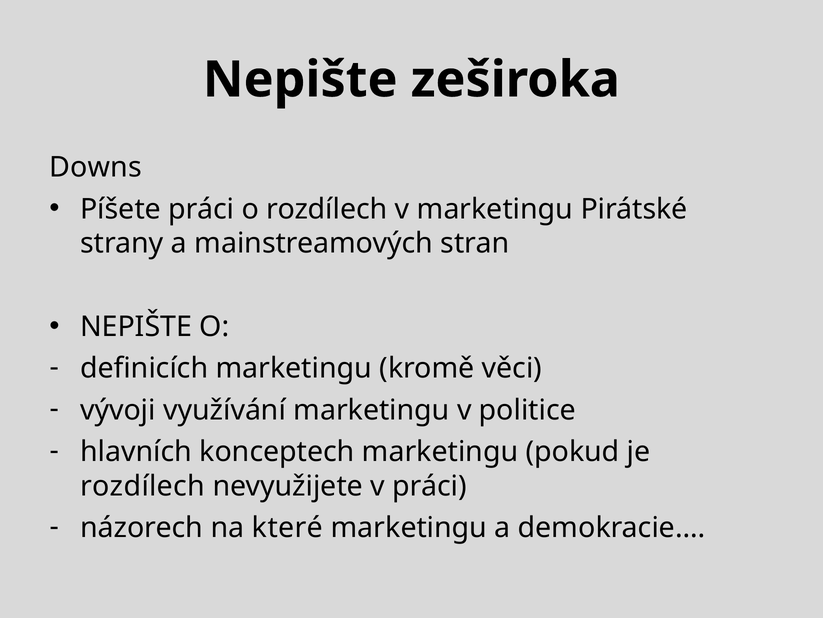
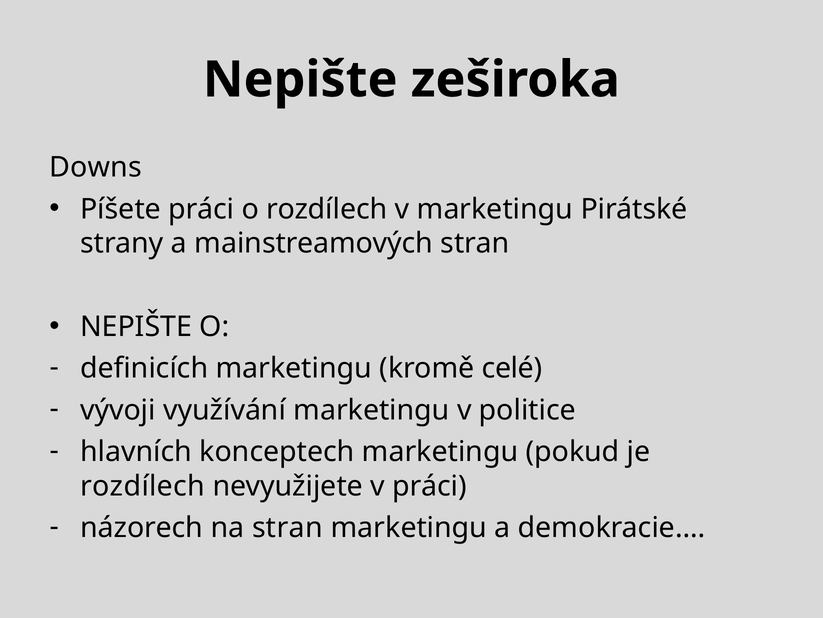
věci: věci -> celé (512, 368)
na které: které -> stran (287, 527)
